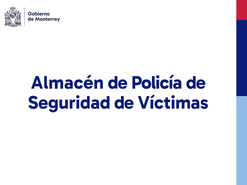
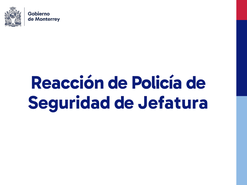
Almacén: Almacén -> Reacción (68, 83)
Víctimas: Víctimas -> Jefatura (173, 103)
